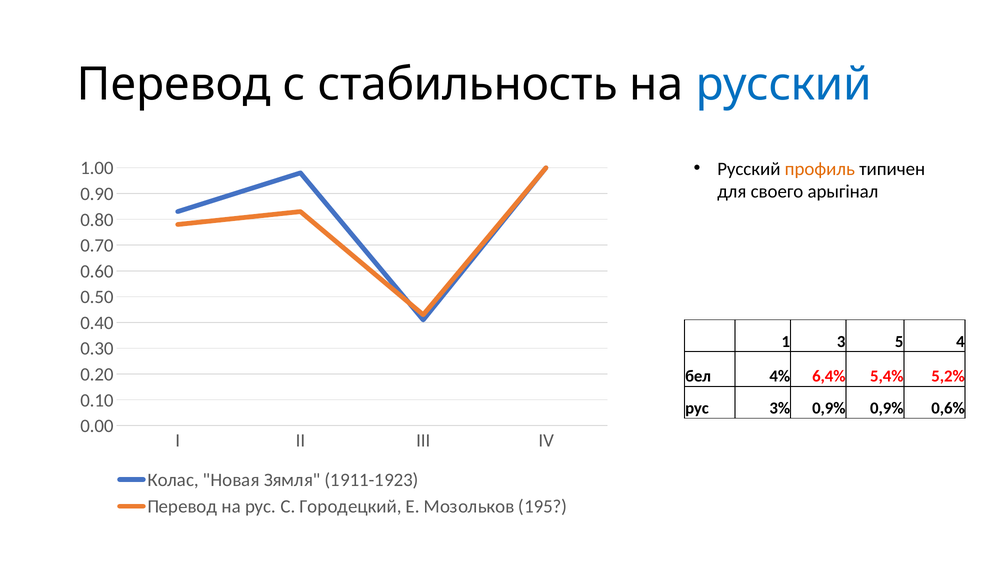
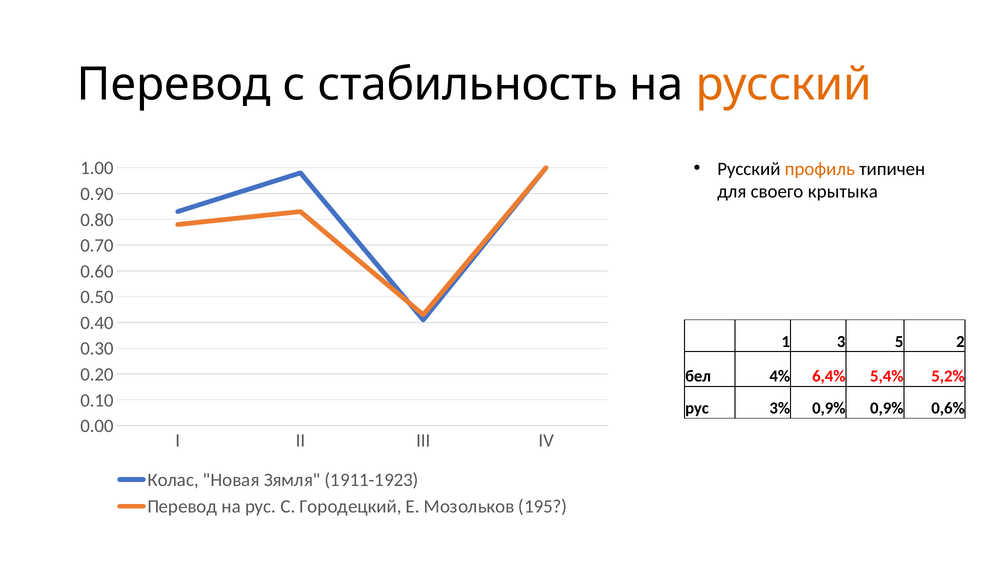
русский colour: blue -> orange (784, 85)
арыгінал: арыгінал -> крытыка (843, 191)
4: 4 -> 2 (960, 342)
